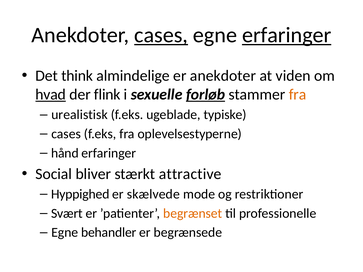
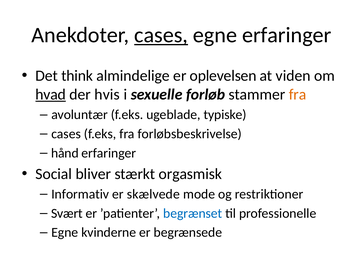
erfaringer underline: present -> none (287, 35)
er anekdoter: anekdoter -> oplevelsen (223, 76)
flink: flink -> hvis (107, 95)
forløb underline: present -> none (206, 95)
urealistisk: urealistisk -> avoluntær (80, 115)
oplevelsestyperne: oplevelsestyperne -> forløbsbeskrivelse (190, 134)
attractive: attractive -> orgasmisk (190, 174)
Hyppighed: Hyppighed -> Informativ (80, 194)
begrænset colour: orange -> blue (193, 214)
behandler: behandler -> kvinderne (109, 233)
